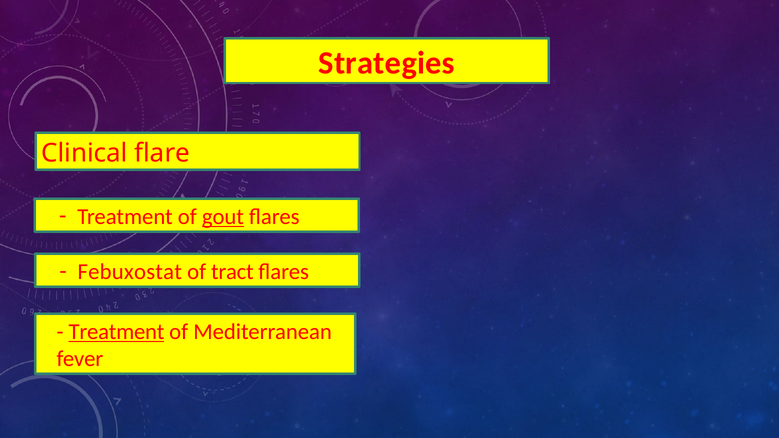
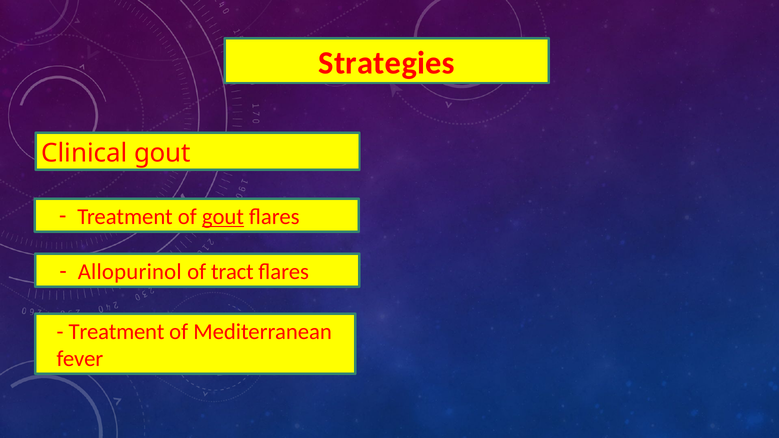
Clinical flare: flare -> gout (162, 153)
Febuxostat: Febuxostat -> Allopurinol (130, 272)
Treatment underline: present -> none (116, 332)
